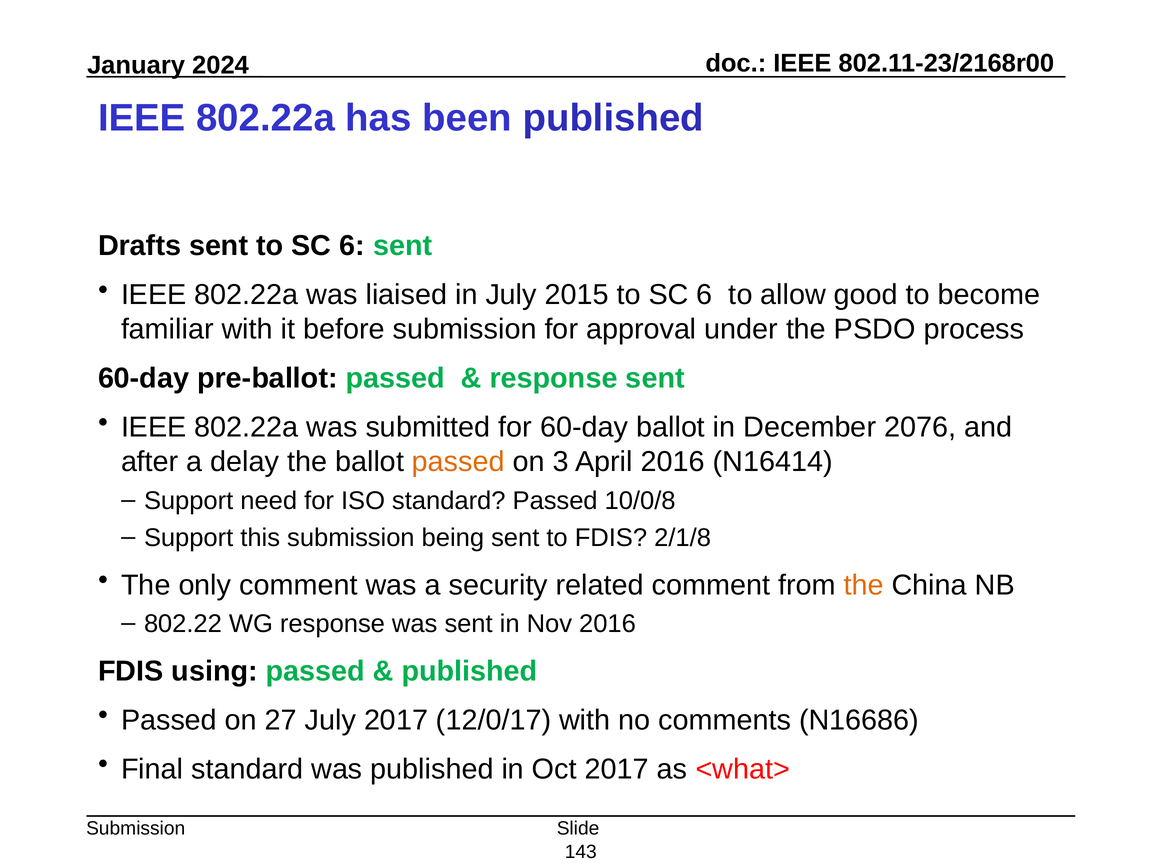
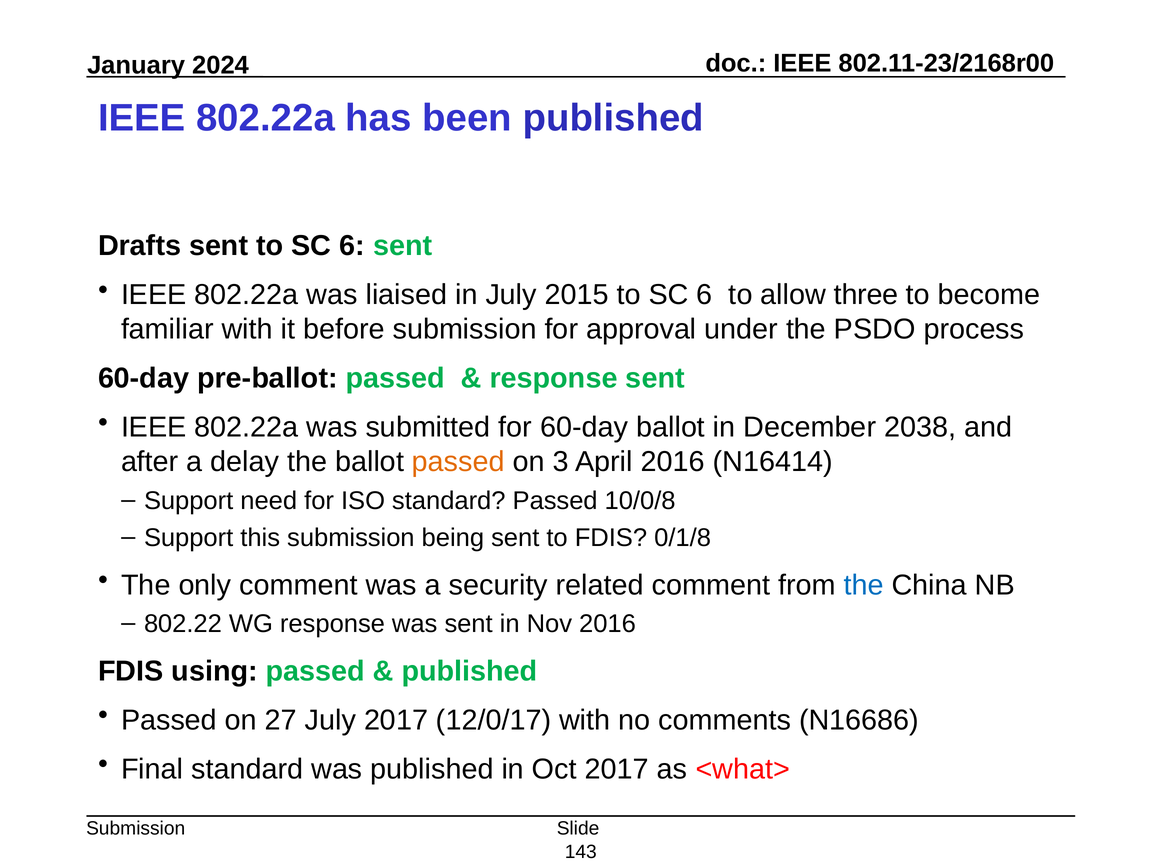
good: good -> three (866, 295)
2076: 2076 -> 2038 (920, 427)
2/1/8: 2/1/8 -> 0/1/8 (683, 538)
the colour: orange -> blue (864, 585)
